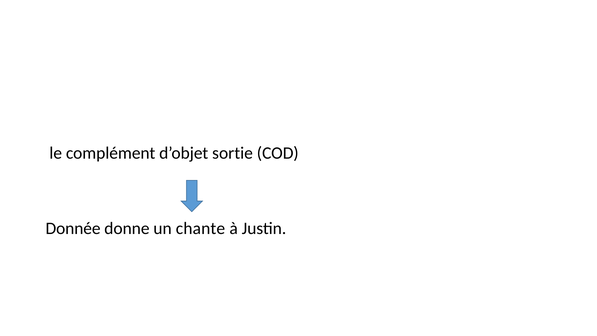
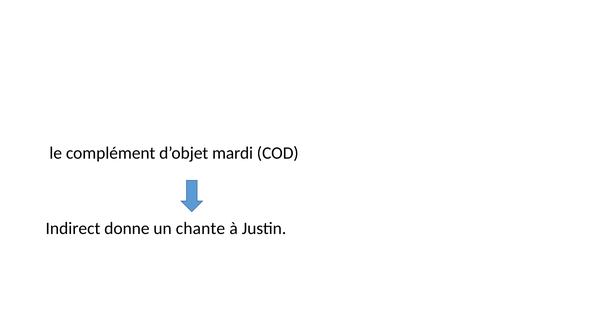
sortie: sortie -> mardi (233, 153)
Donnée: Donnée -> Indirect (73, 228)
